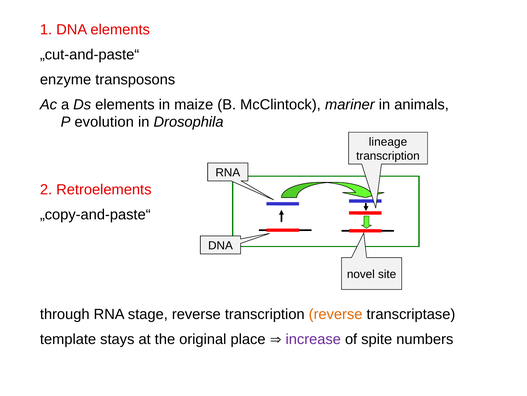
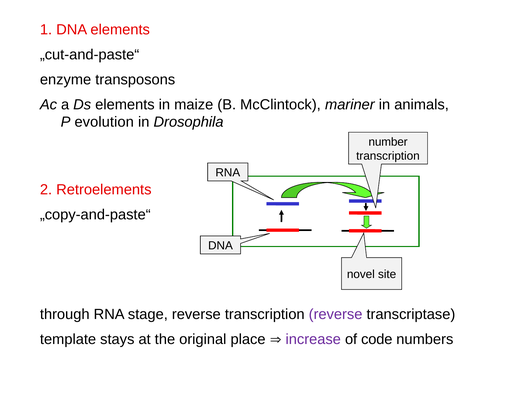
lineage: lineage -> number (388, 142)
reverse colour: orange -> purple (336, 314)
spite: spite -> code (377, 339)
